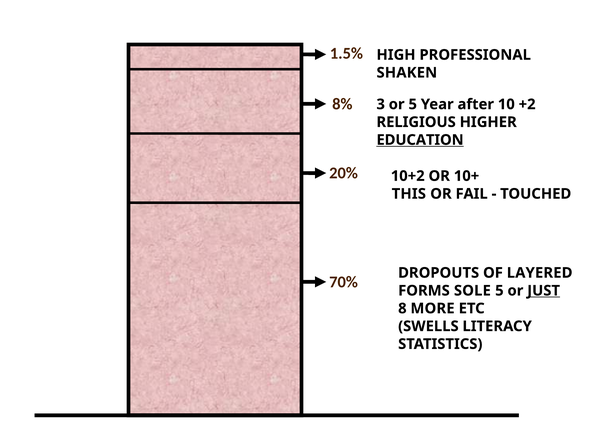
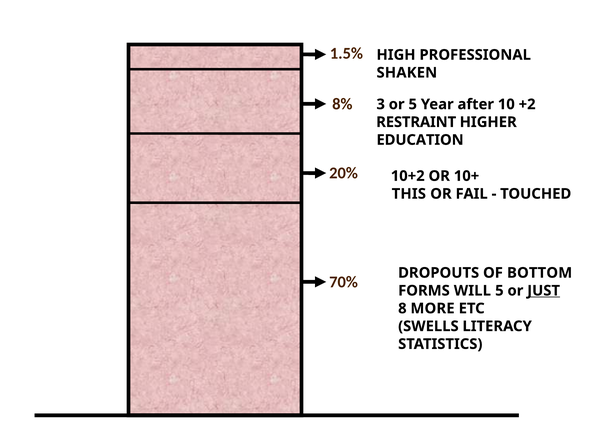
RELIGIOUS: RELIGIOUS -> RESTRAINT (416, 122)
EDUCATION underline: present -> none (420, 140)
LAYERED: LAYERED -> BOTTOM (540, 273)
SOLE: SOLE -> WILL (472, 290)
